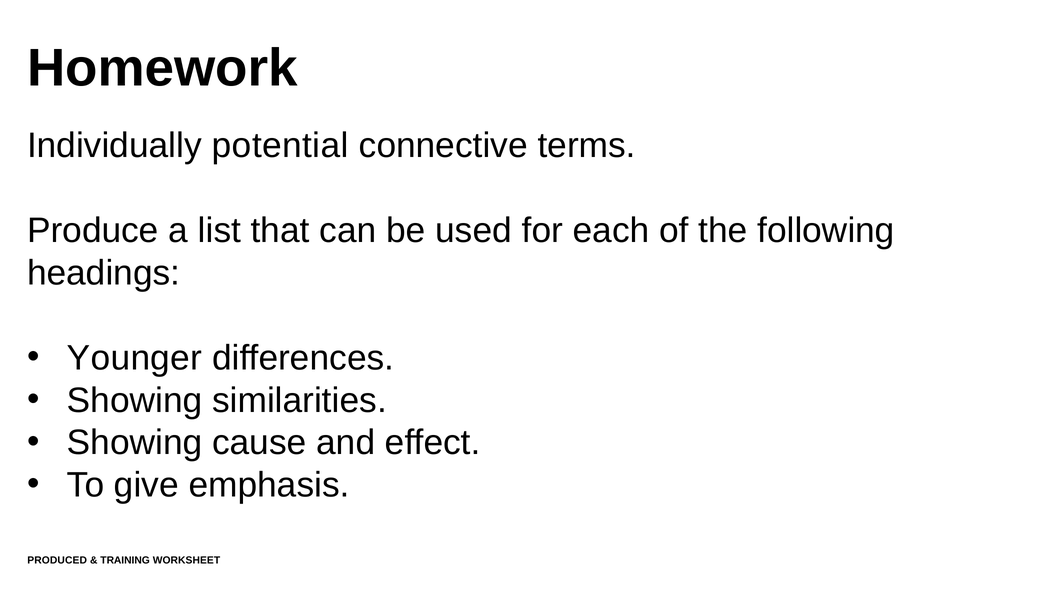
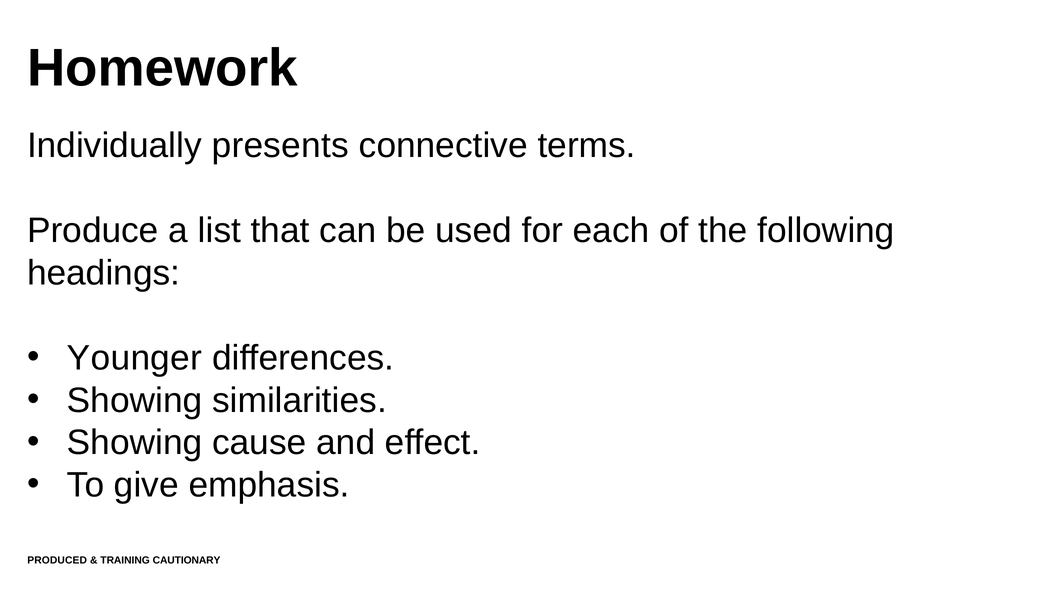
potential: potential -> presents (280, 145)
WORKSHEET: WORKSHEET -> CAUTIONARY (187, 560)
